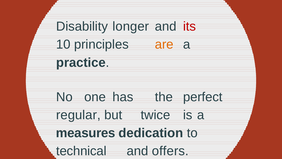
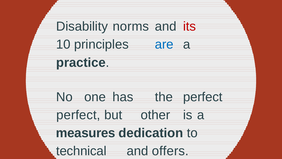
longer: longer -> norms (131, 26)
are colour: orange -> blue (164, 44)
regular: regular -> perfect (78, 115)
twice: twice -> other (156, 115)
